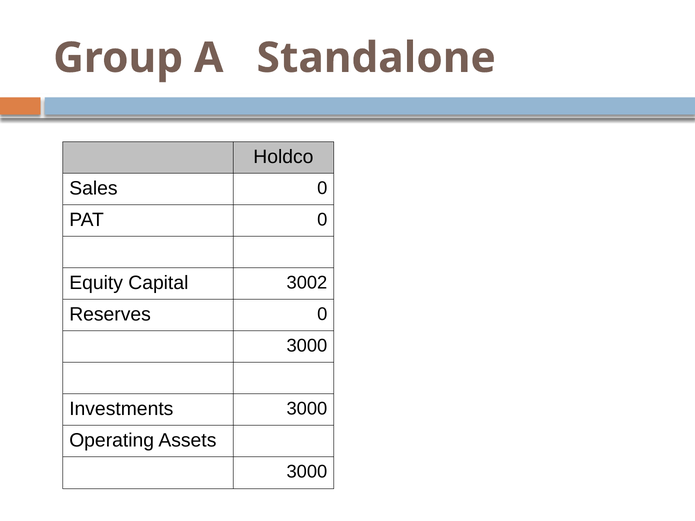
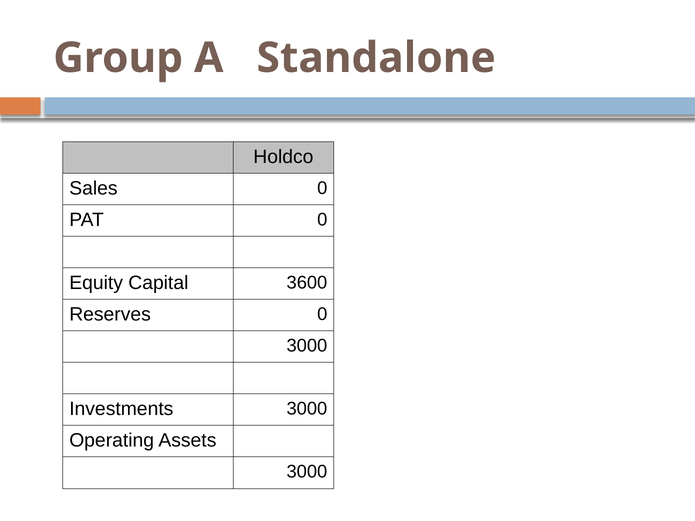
3002: 3002 -> 3600 (307, 283)
